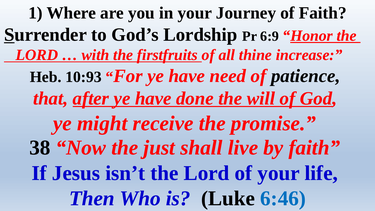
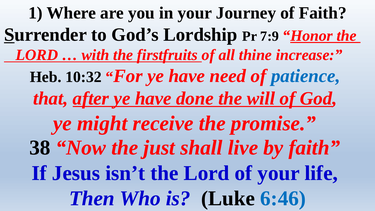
6:9: 6:9 -> 7:9 (270, 36)
10:93: 10:93 -> 10:32 (84, 77)
patience colour: black -> blue (306, 76)
